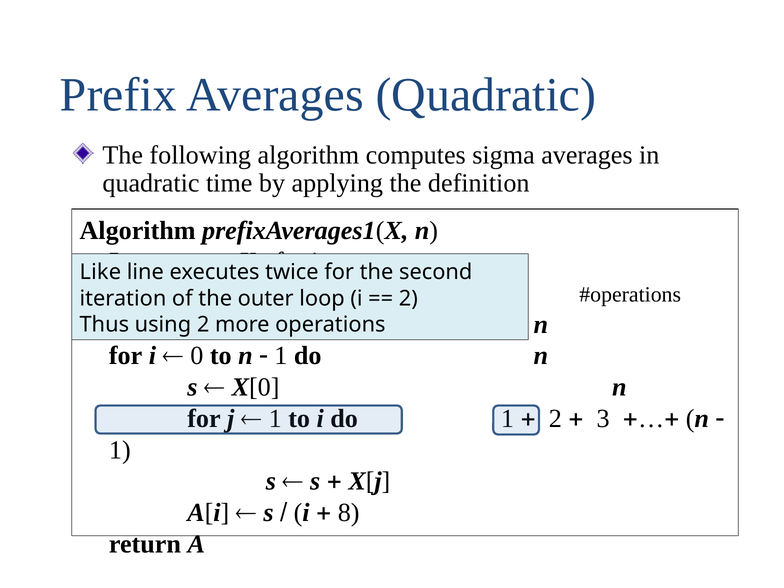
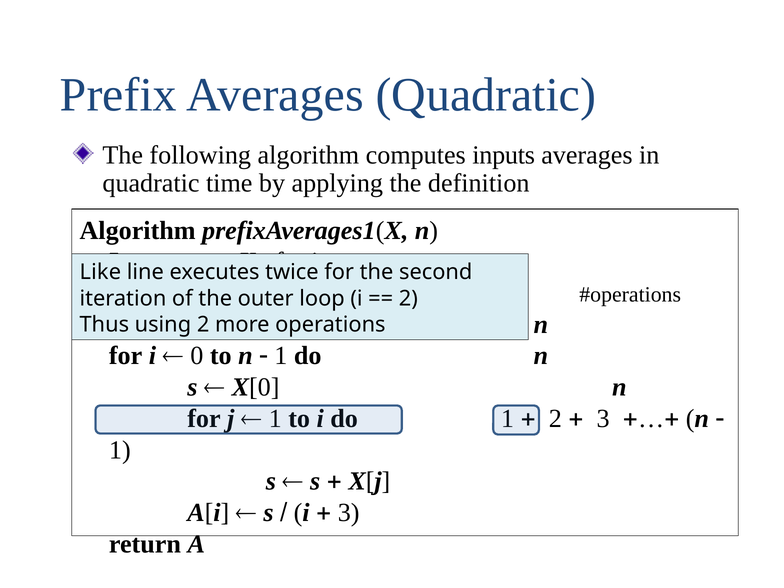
sigma: sigma -> inputs (504, 155)
8: 8 -> 3 (349, 513)
